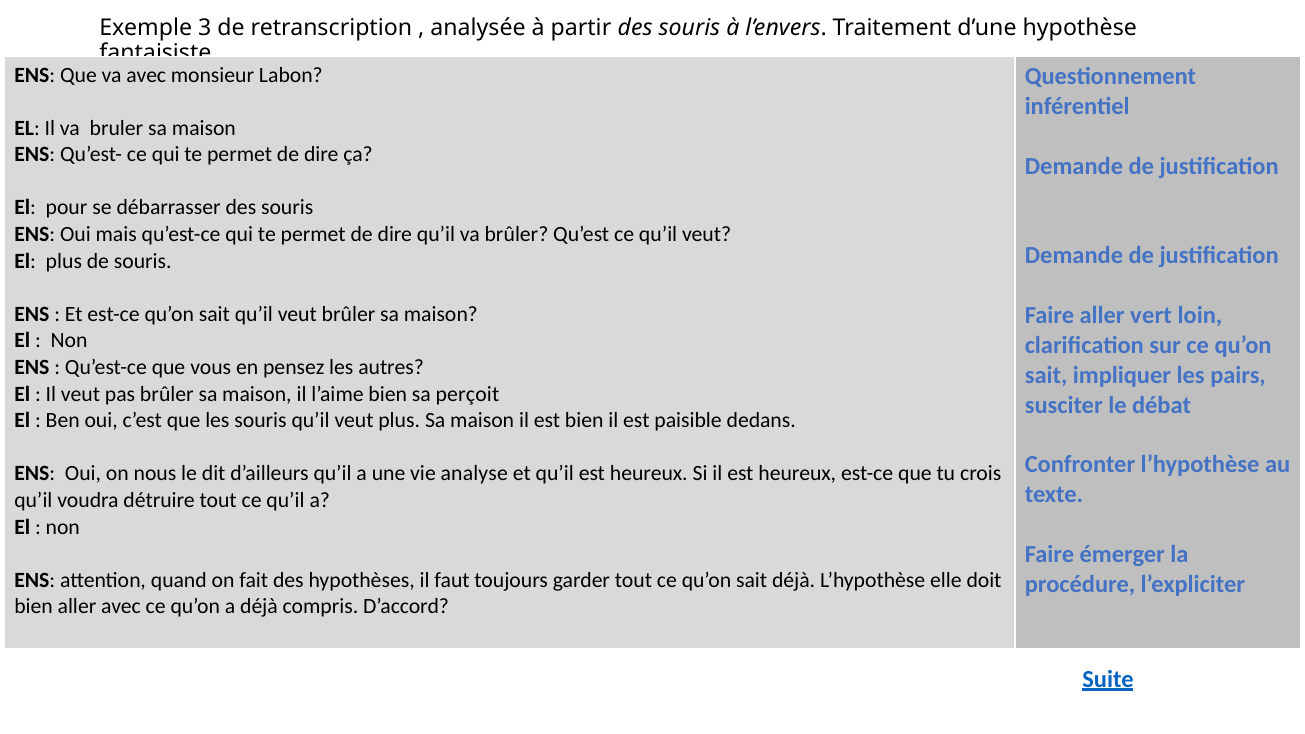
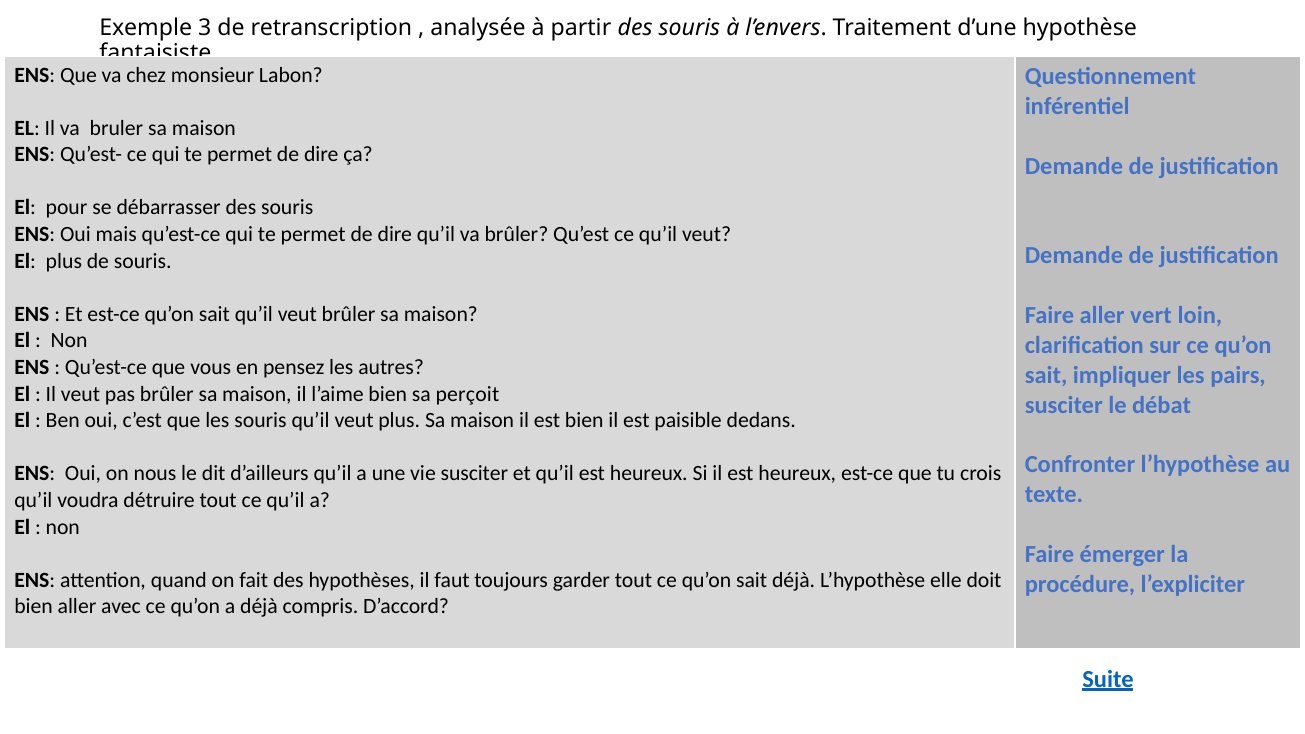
va avec: avec -> chez (146, 75)
vie analyse: analyse -> susciter (474, 474)
